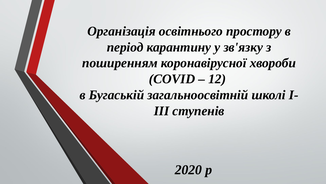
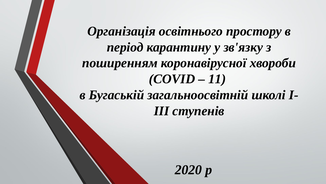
12: 12 -> 11 (217, 79)
